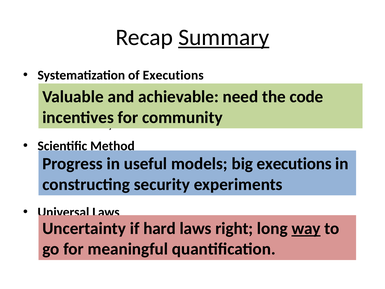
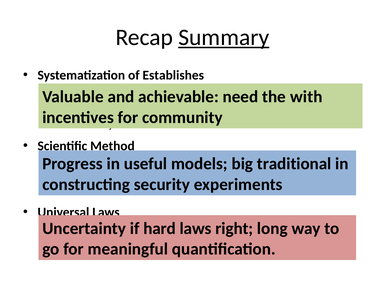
of Executions: Executions -> Establishes (173, 75)
code: code -> with (306, 97)
executions: executions -> traditional (294, 164)
way underline: present -> none (306, 228)
